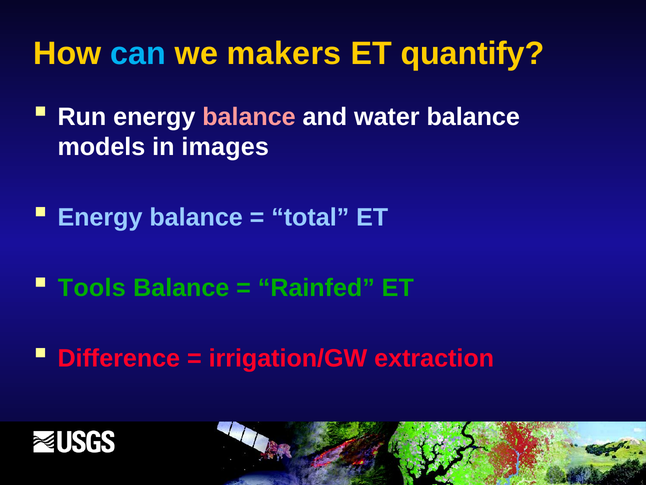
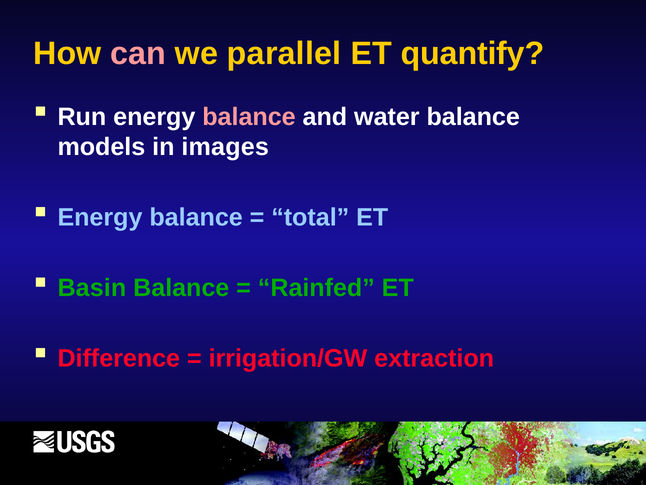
can colour: light blue -> pink (138, 53)
makers: makers -> parallel (284, 53)
Tools: Tools -> Basin (92, 288)
